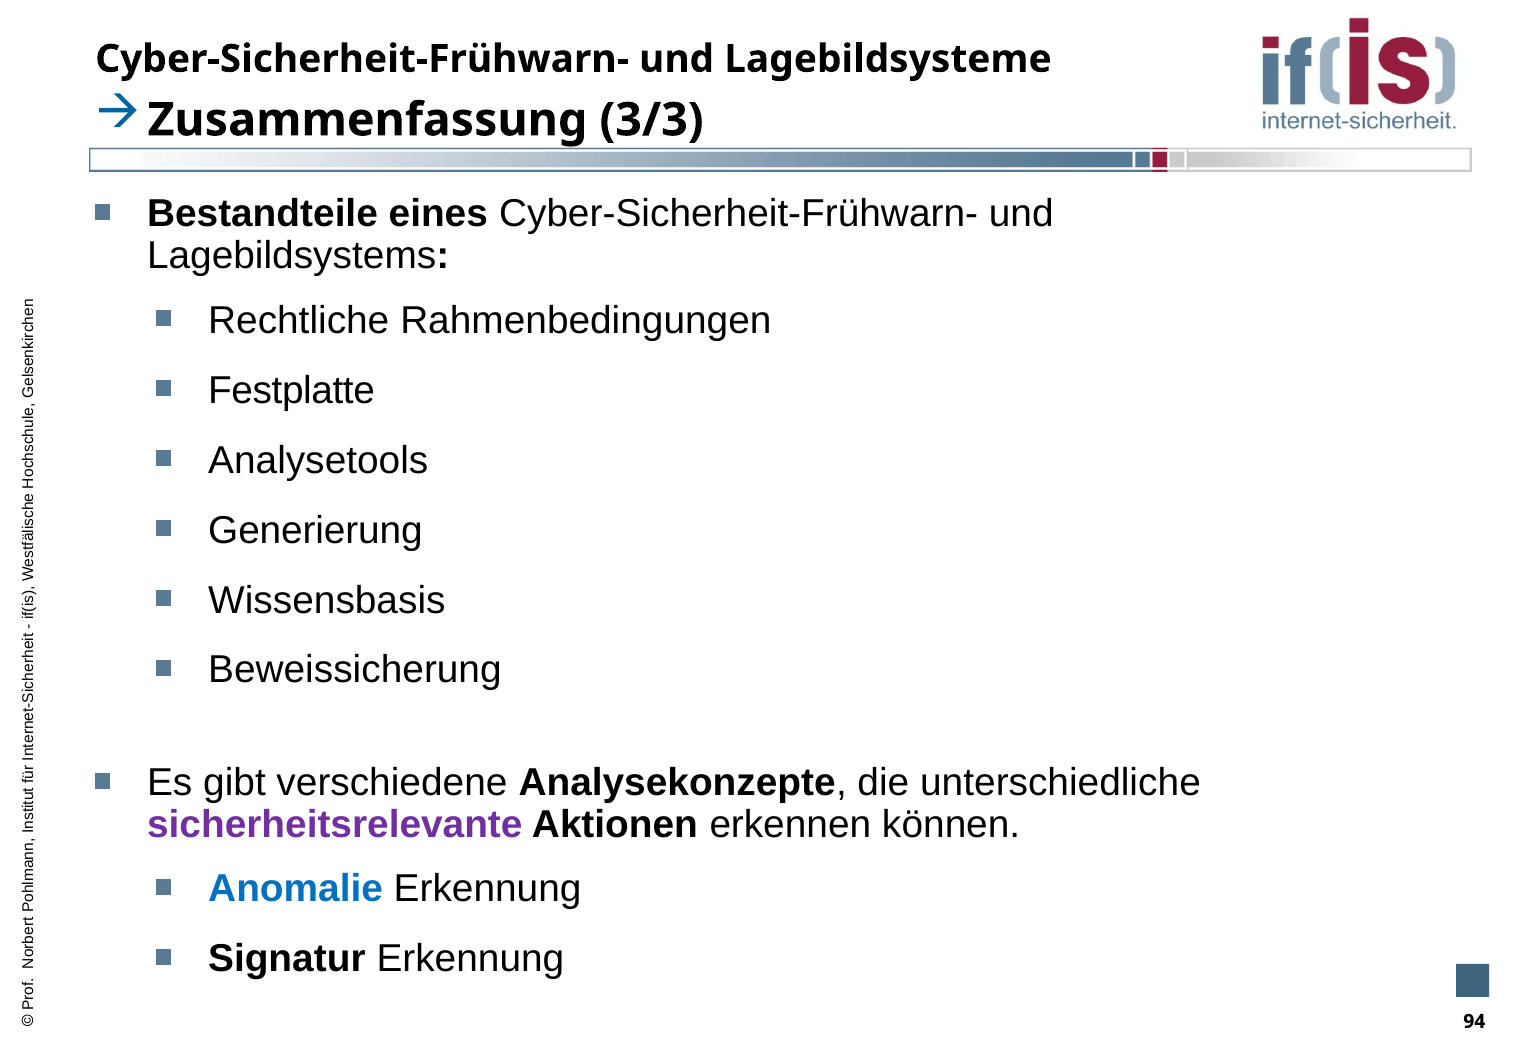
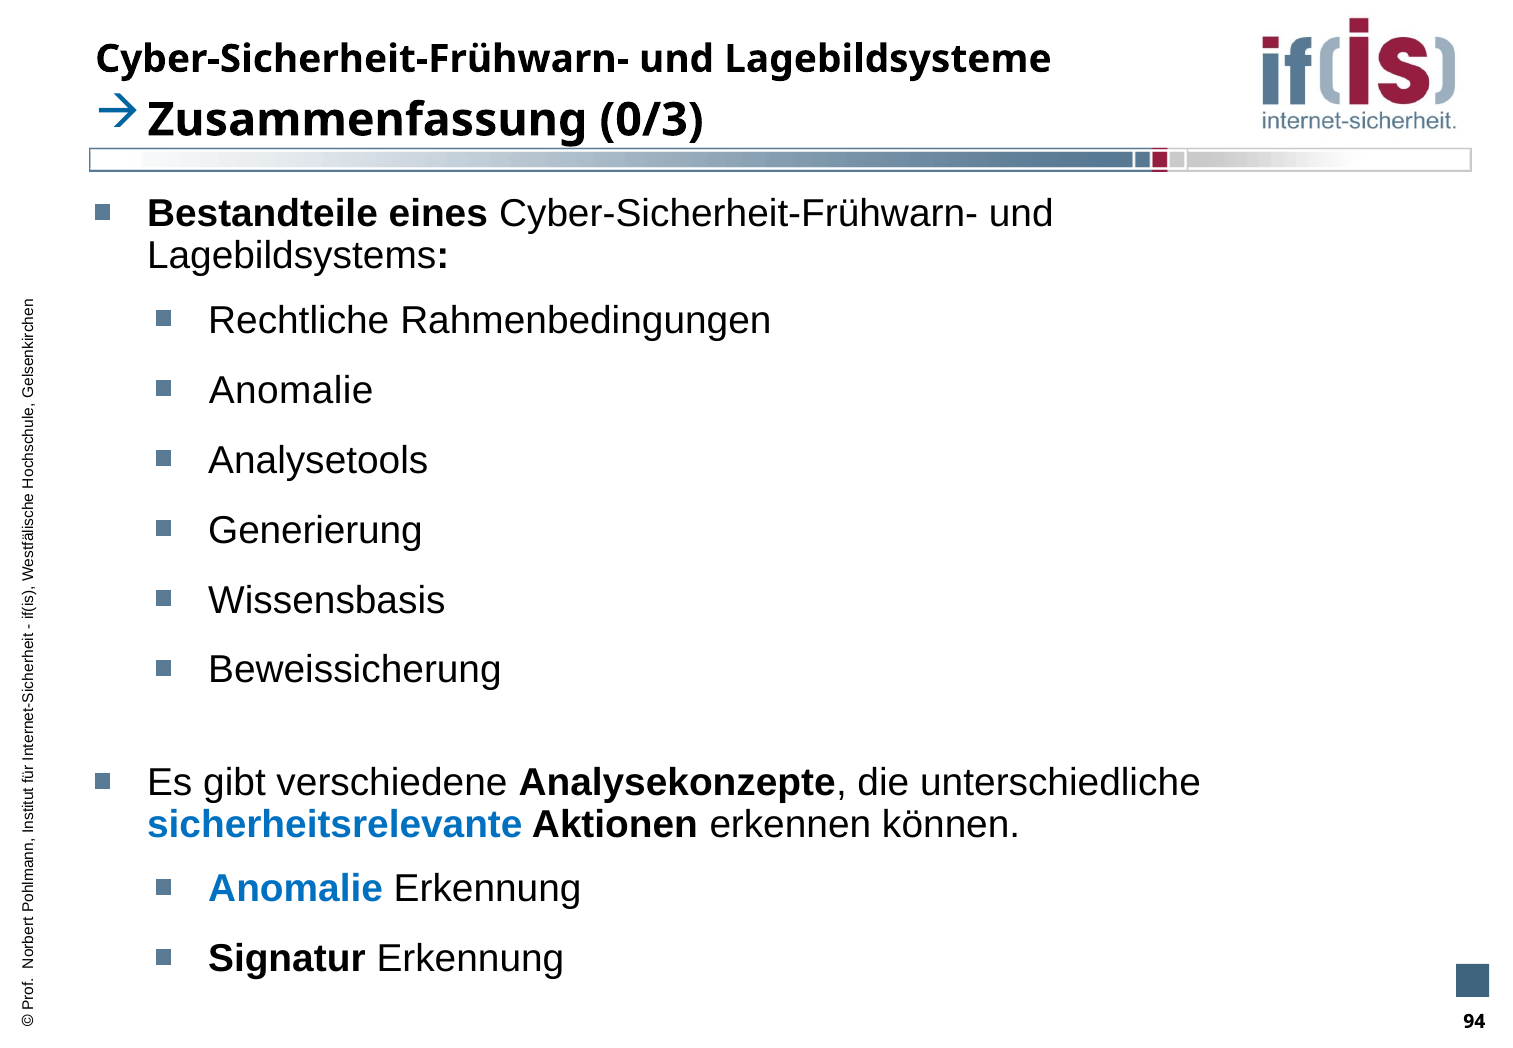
3/3: 3/3 -> 0/3 (652, 120)
Festplatte: Festplatte -> Anomalie (291, 390)
sicherheitsrelevante colour: purple -> blue (335, 824)
